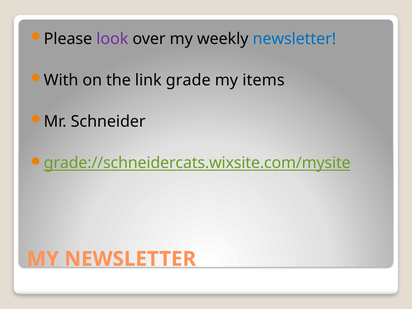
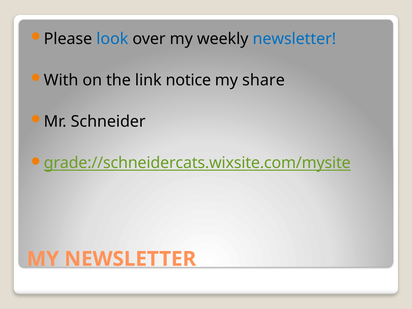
look colour: purple -> blue (112, 39)
grade: grade -> notice (188, 80)
items: items -> share (263, 80)
